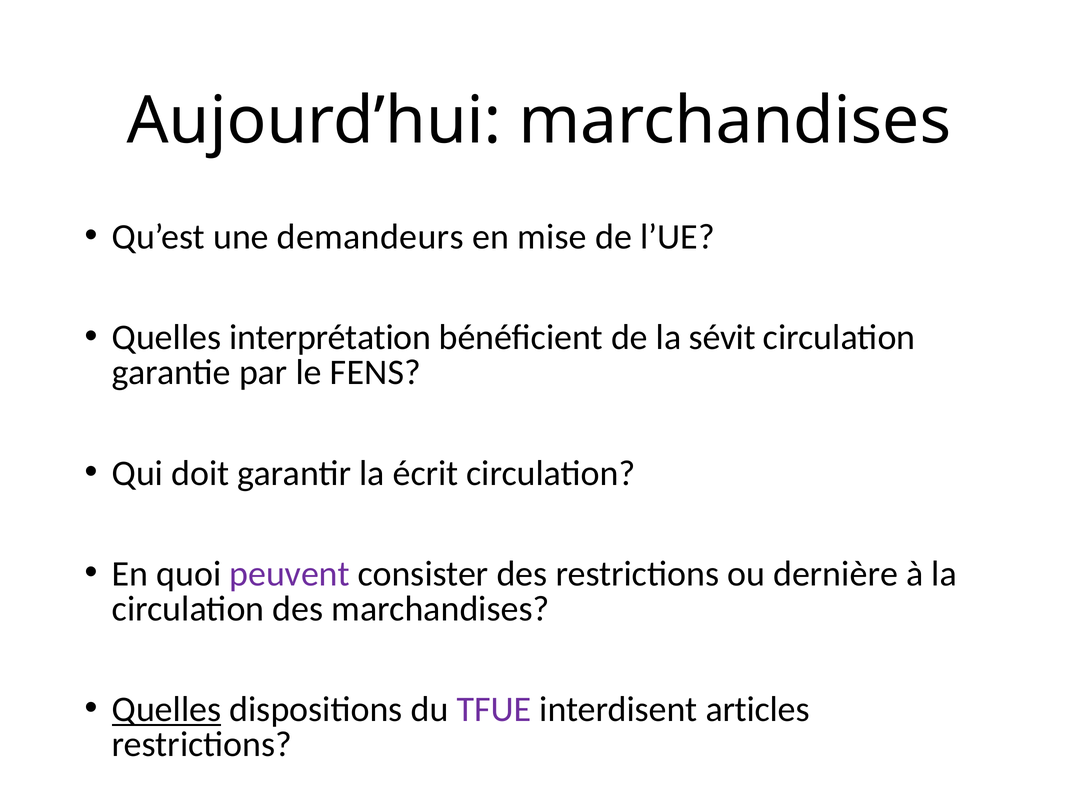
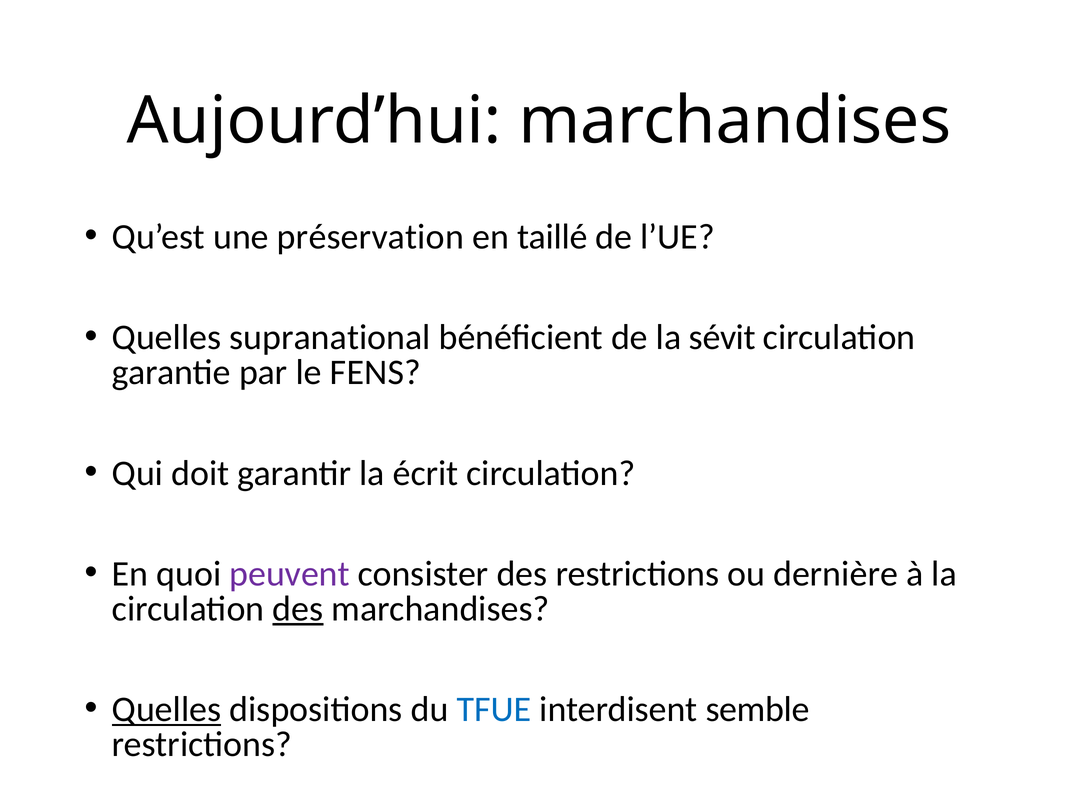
demandeurs: demandeurs -> préservation (370, 237)
mise: mise -> taillé (552, 237)
interprétation: interprétation -> supranational (330, 338)
des underline: none -> present (298, 609)
TFUE colour: purple -> blue (494, 710)
articles: articles -> semble (758, 710)
